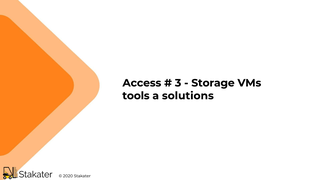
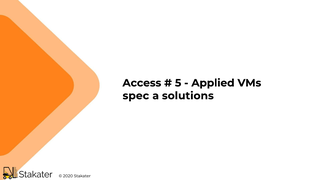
3: 3 -> 5 (178, 83)
Storage: Storage -> Applied (213, 83)
tools: tools -> spec (136, 96)
